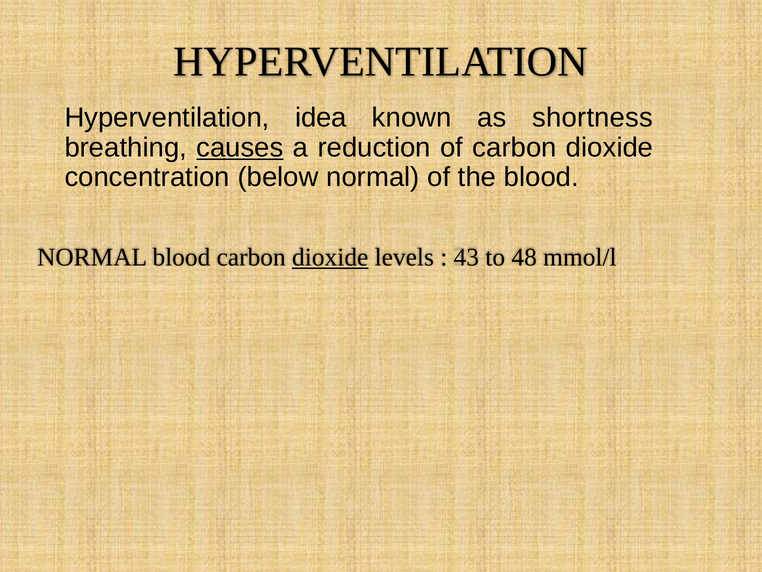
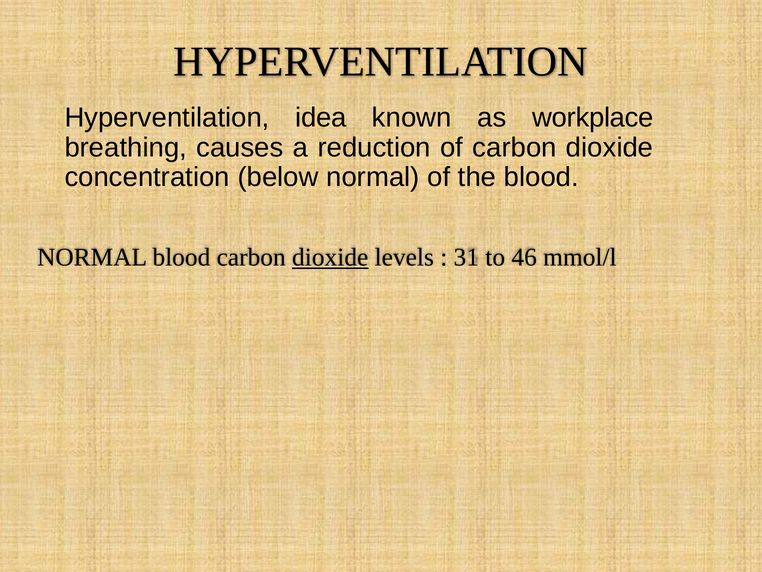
shortness: shortness -> workplace (593, 118)
causes underline: present -> none (240, 147)
43: 43 -> 31 (466, 257)
48: 48 -> 46 (524, 257)
